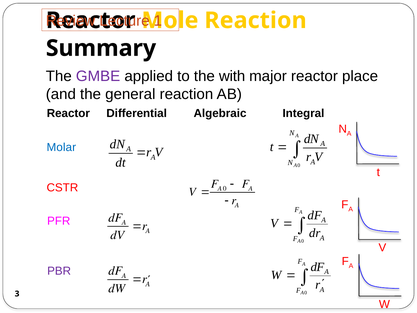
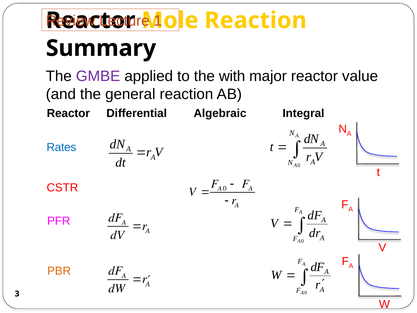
place: place -> value (360, 76)
Molar: Molar -> Rates (61, 147)
PBR colour: purple -> orange (59, 271)
